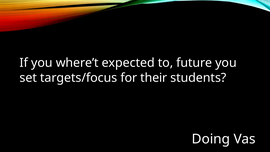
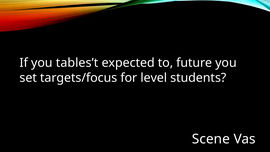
where’t: where’t -> tables’t (77, 63)
their: their -> level (154, 78)
Doing: Doing -> Scene (211, 139)
